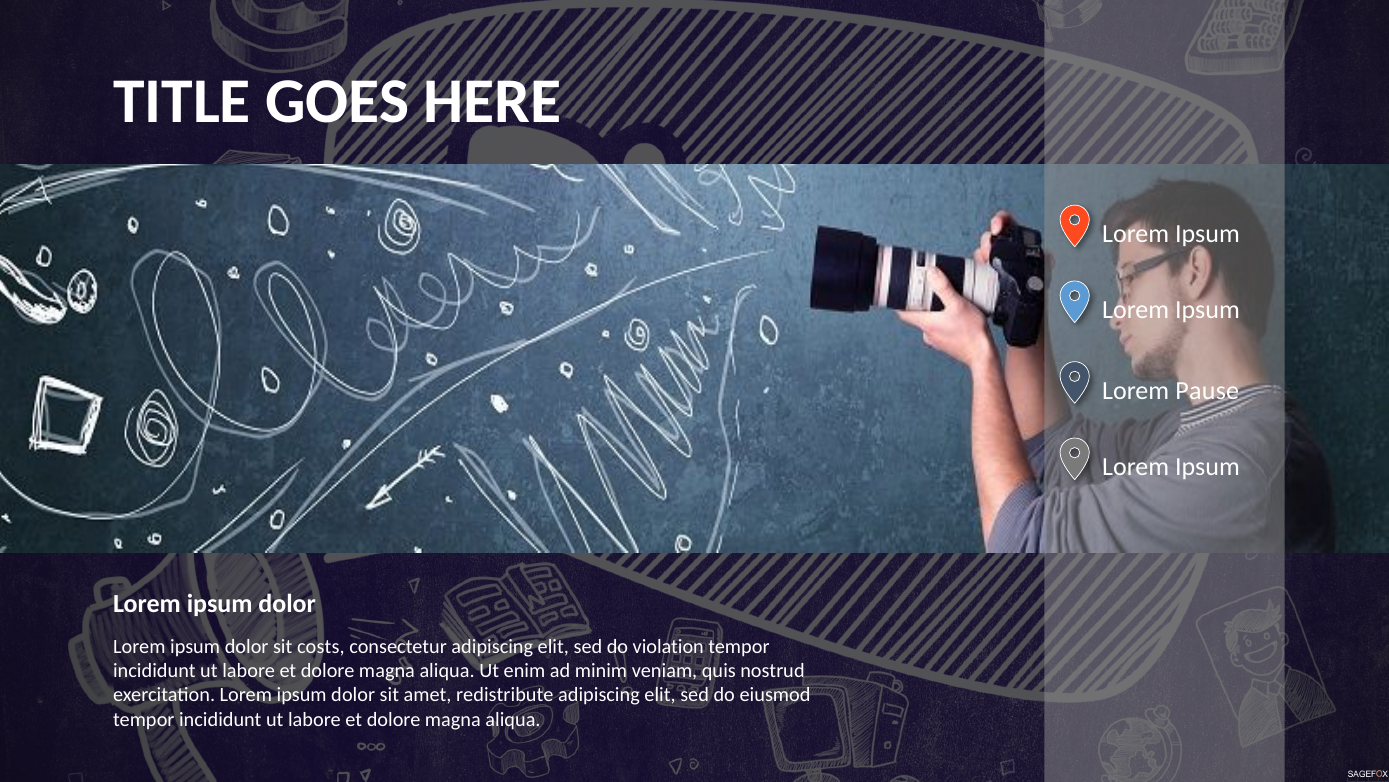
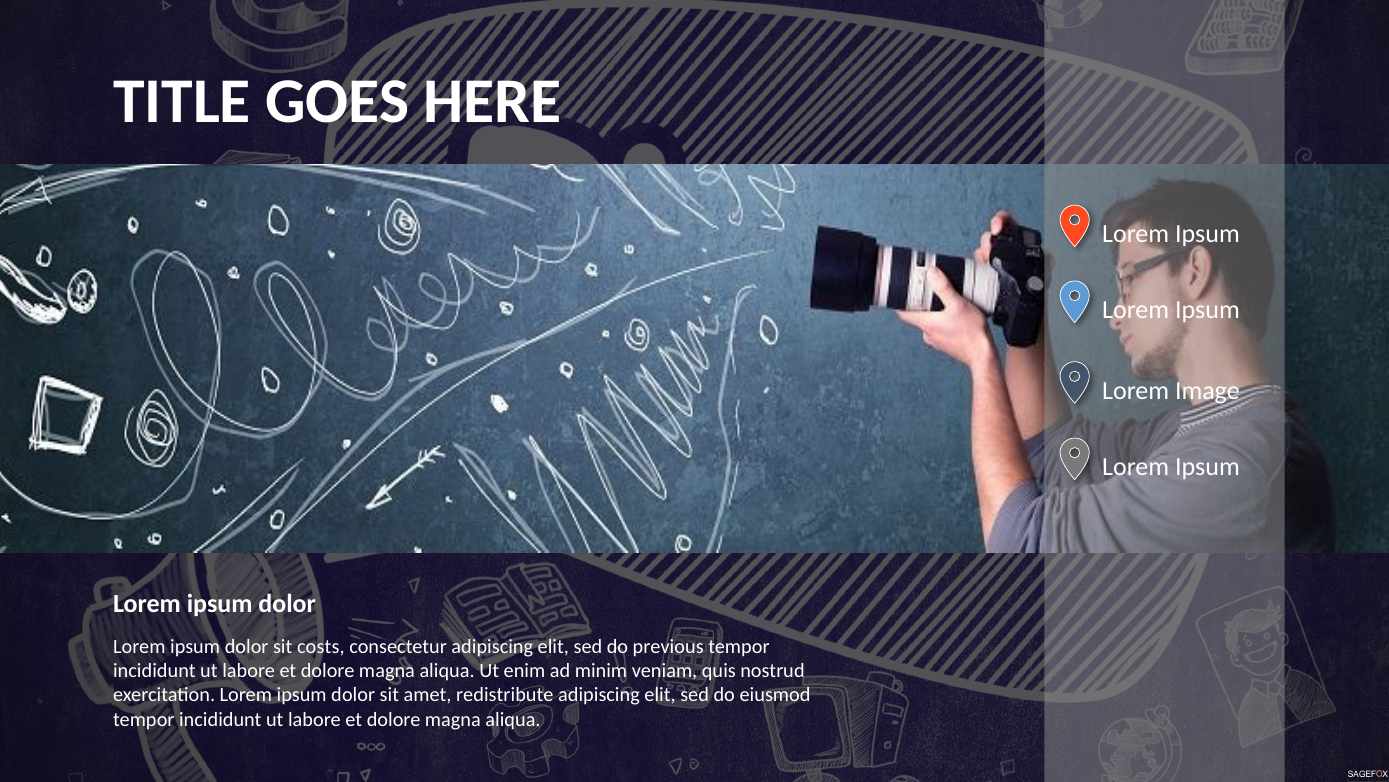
Pause: Pause -> Image (1207, 390)
violation: violation -> previous (668, 646)
